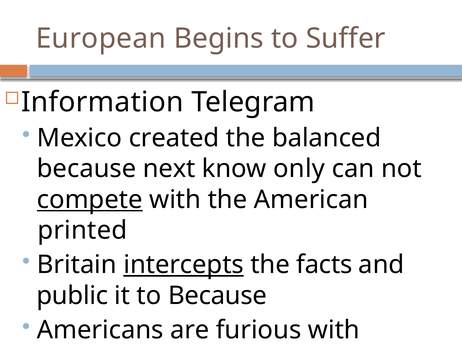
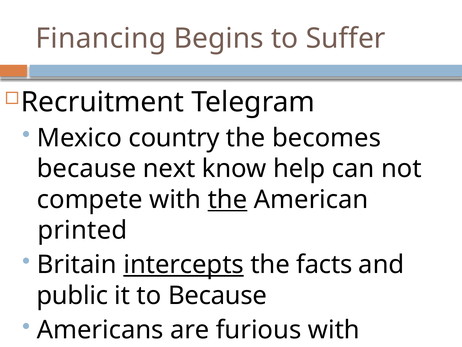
European: European -> Financing (101, 39)
Information: Information -> Recruitment (102, 102)
created: created -> country (174, 138)
balanced: balanced -> becomes (327, 138)
only: only -> help (299, 169)
compete underline: present -> none (90, 199)
the underline: none -> present (228, 199)
